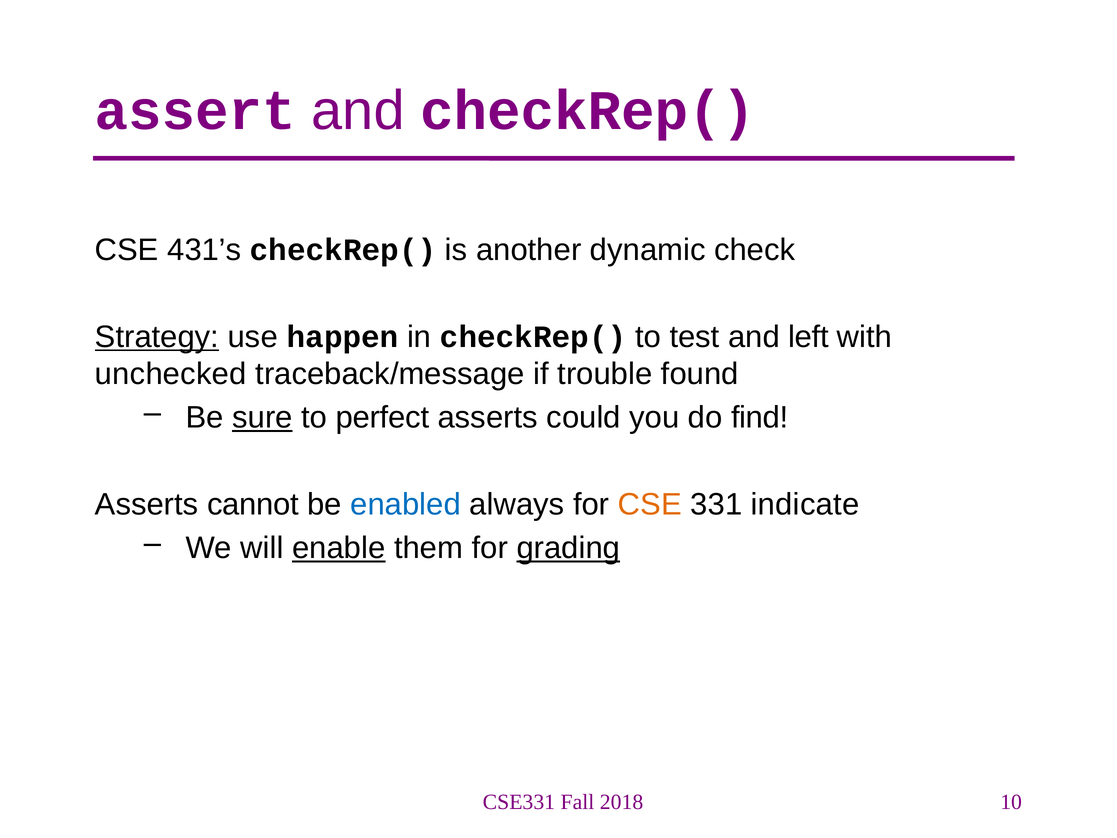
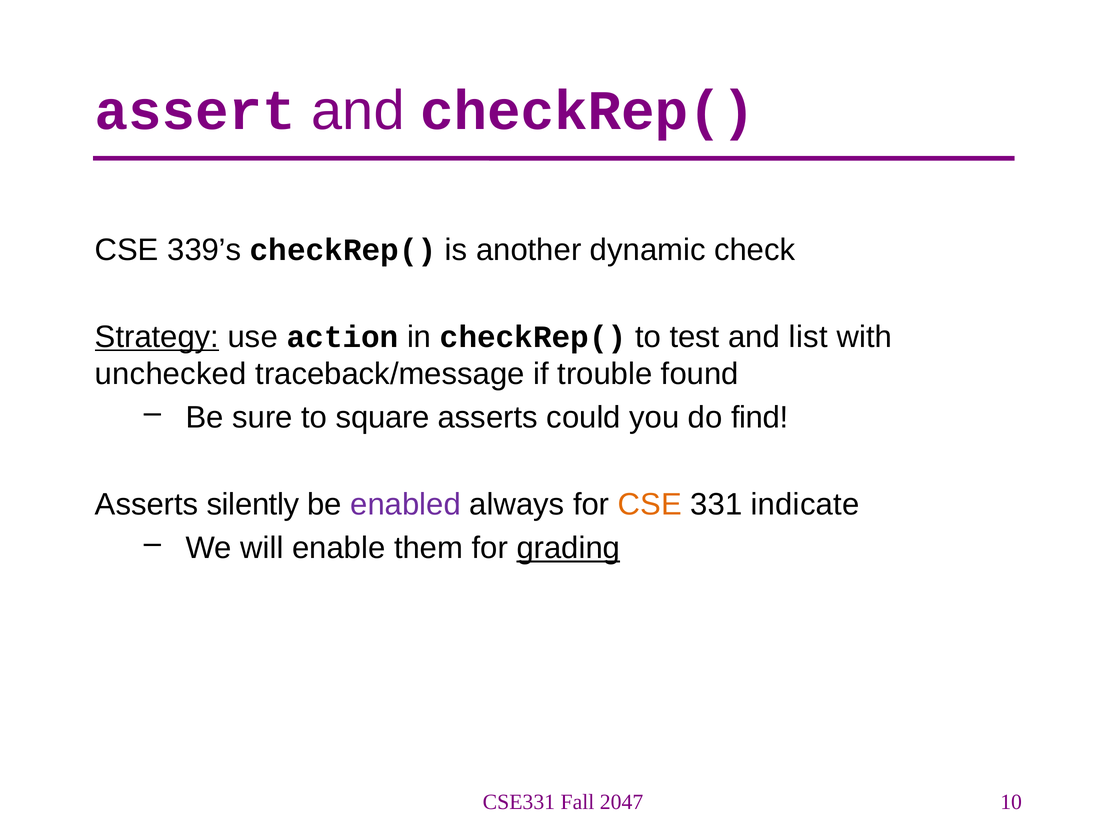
431’s: 431’s -> 339’s (204, 250)
happen: happen -> action (343, 337)
left: left -> list (808, 337)
sure underline: present -> none (262, 418)
perfect: perfect -> square (383, 418)
cannot: cannot -> silently (253, 505)
enabled colour: blue -> purple (406, 505)
enable underline: present -> none (339, 548)
2018: 2018 -> 2047 (622, 802)
